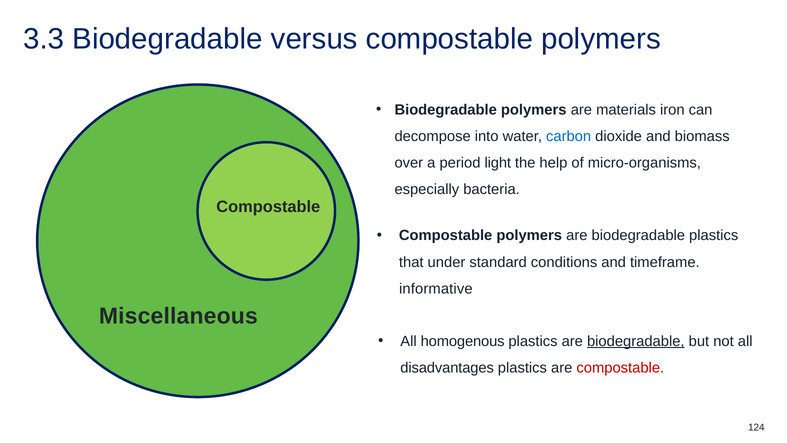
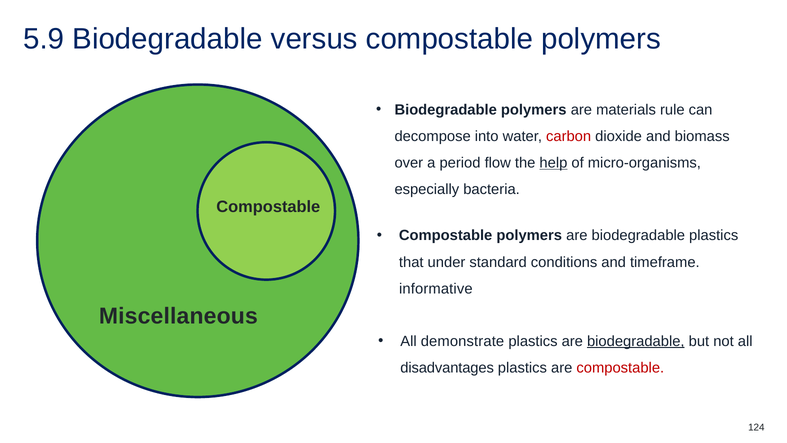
3.3: 3.3 -> 5.9 (44, 39)
iron: iron -> rule (672, 110)
carbon colour: blue -> red (569, 136)
light: light -> flow (498, 163)
help underline: none -> present (553, 163)
homogenous: homogenous -> demonstrate (462, 341)
